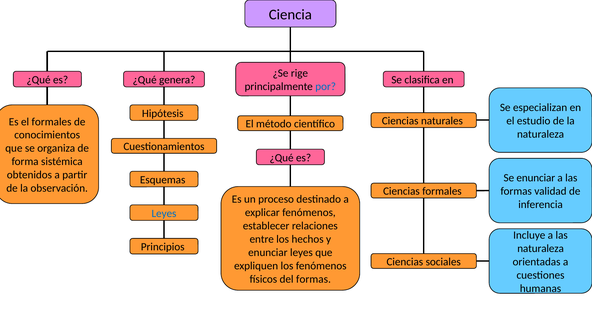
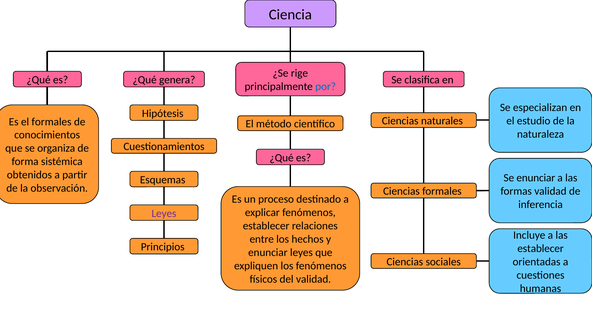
Leyes colour: blue -> purple (164, 213)
naturaleza: naturaleza -> establecer (541, 248)
del formas: formas -> validad (314, 279)
